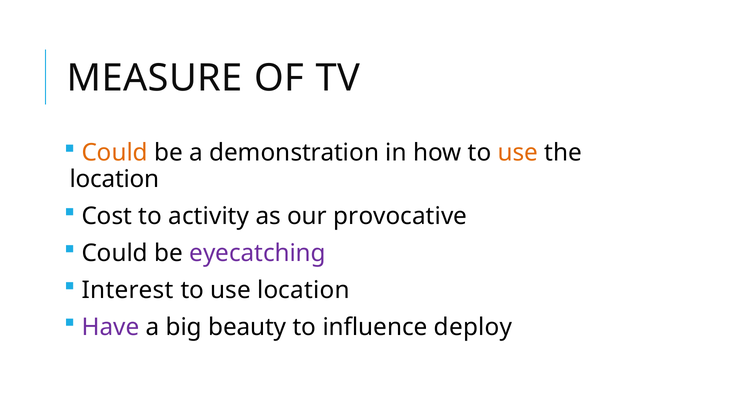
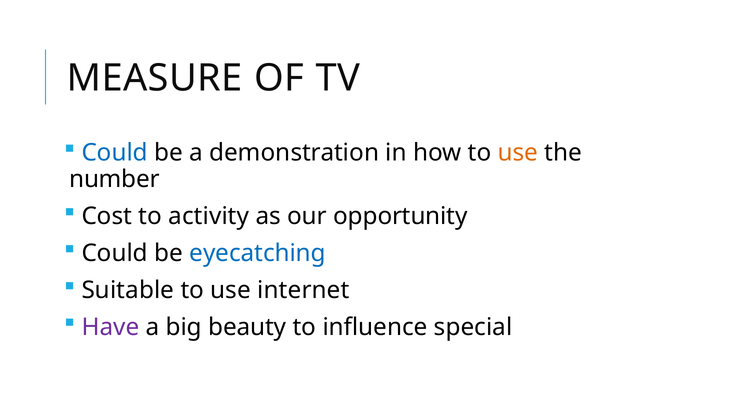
Could colour: orange -> blue (115, 153)
location: location -> number (115, 179)
provocative: provocative -> opportunity (400, 216)
eyecatching colour: purple -> blue (258, 253)
Interest: Interest -> Suitable (128, 290)
use location: location -> internet (303, 290)
deploy: deploy -> special (473, 327)
